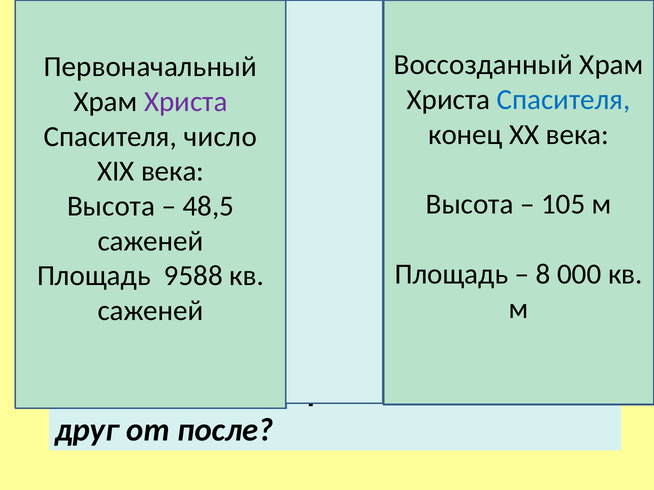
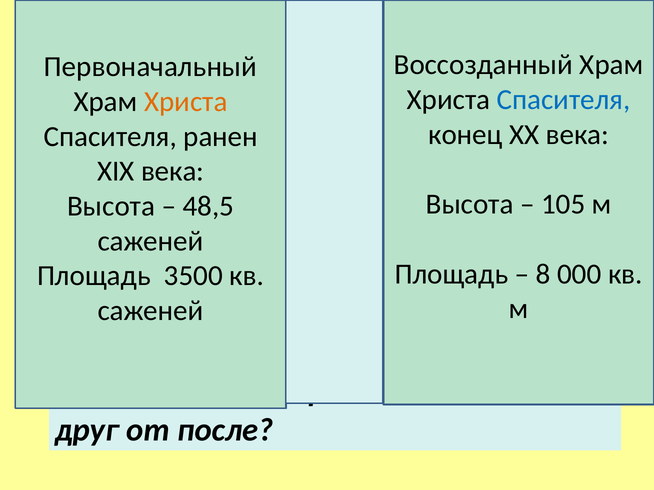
Христа colour: purple -> orange (186, 102)
число: число -> ранен (221, 137)
9588: 9588 -> 3500 (193, 276)
